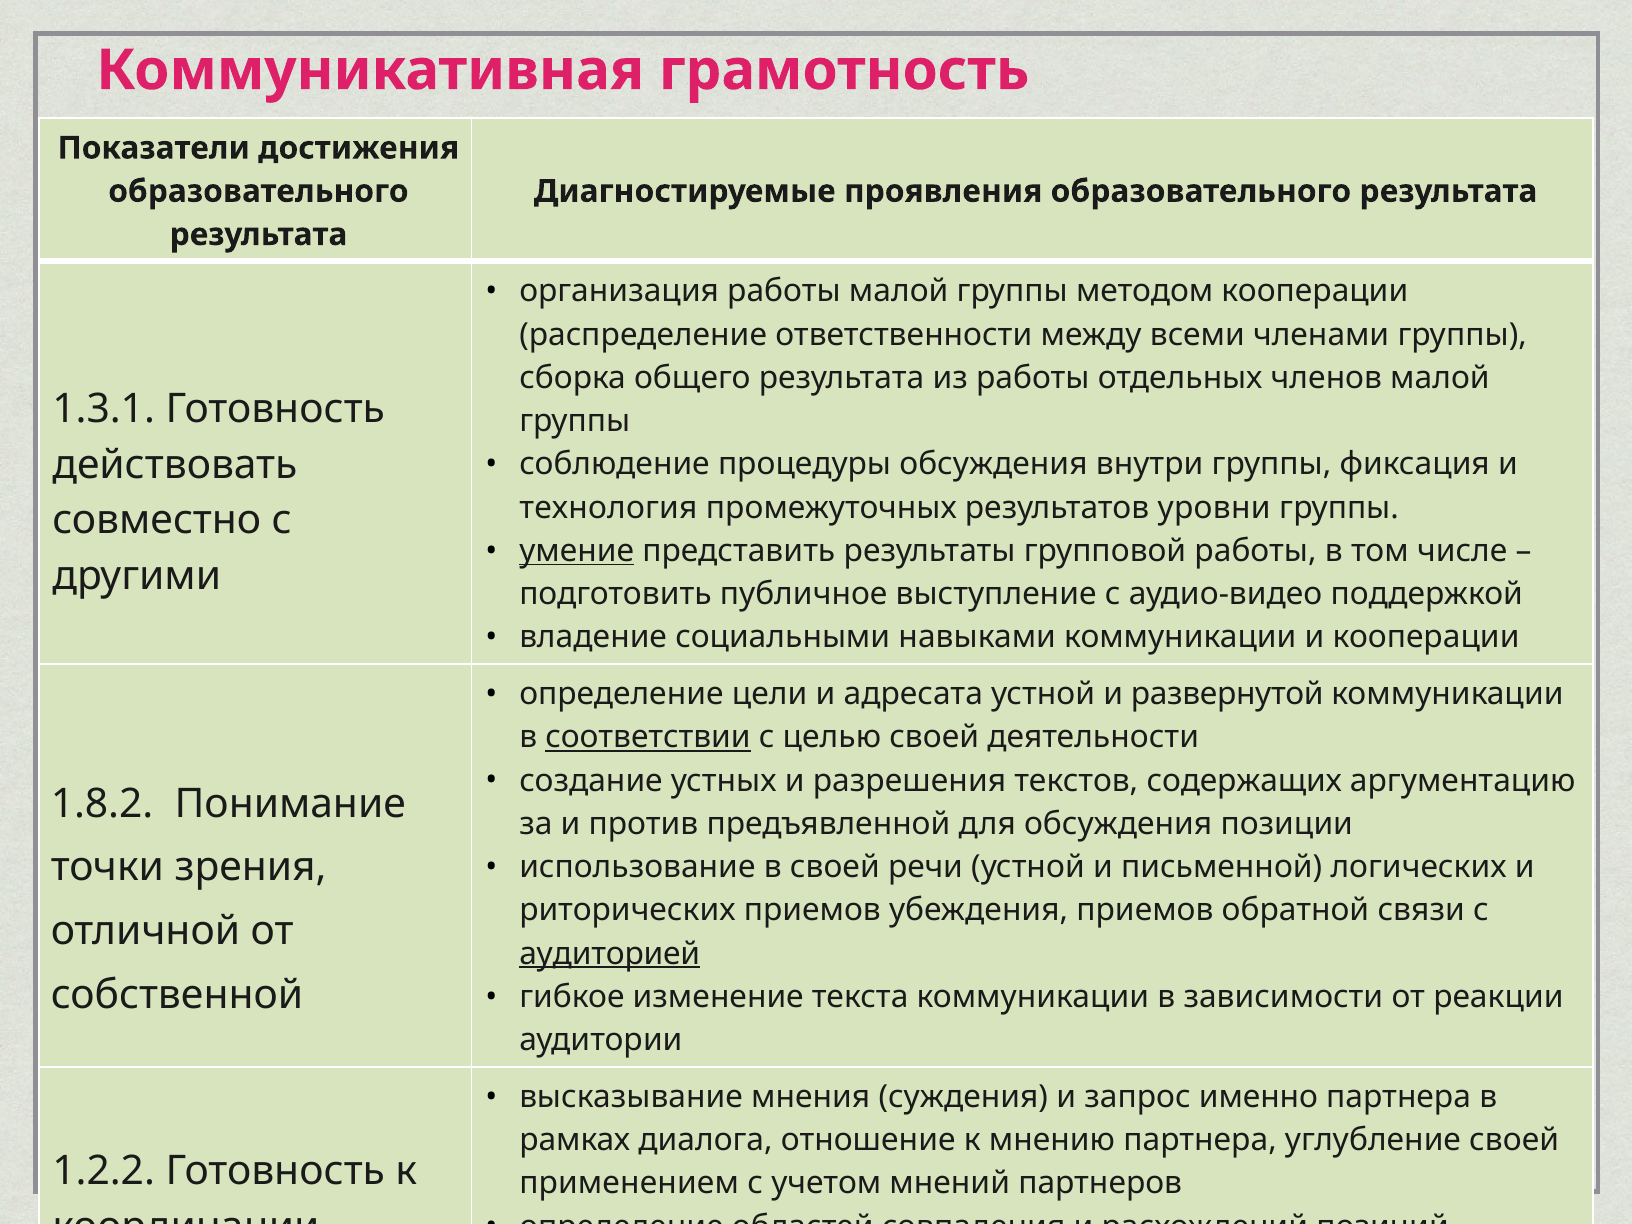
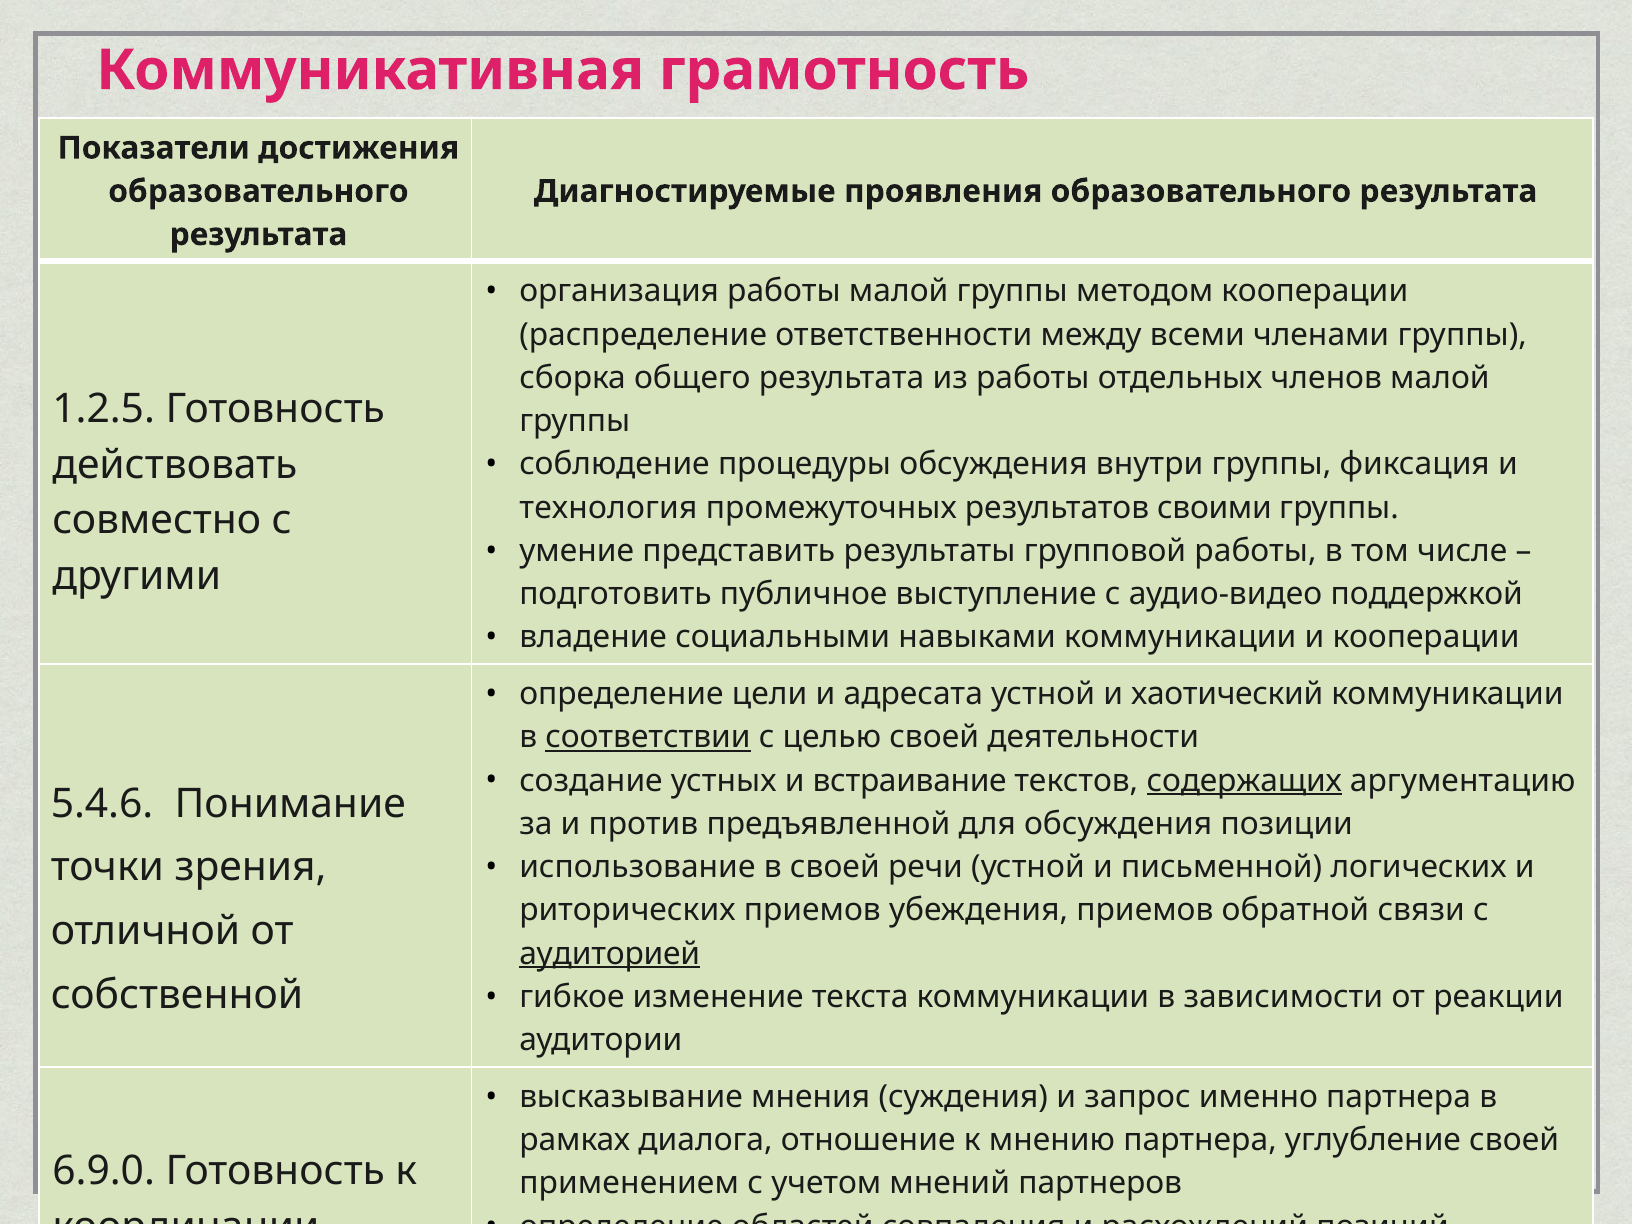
1.3.1: 1.3.1 -> 1.2.5 (104, 409)
уровни: уровни -> своими (1214, 508)
умение underline: present -> none (577, 551)
развернутой: развернутой -> хаотический (1227, 694)
и разрешения: разрешения -> встраивание (910, 781)
содержащих underline: none -> present (1244, 781)
1.8.2: 1.8.2 -> 5.4.6 (102, 804)
1.2.2: 1.2.2 -> 6.9.0 (104, 1171)
